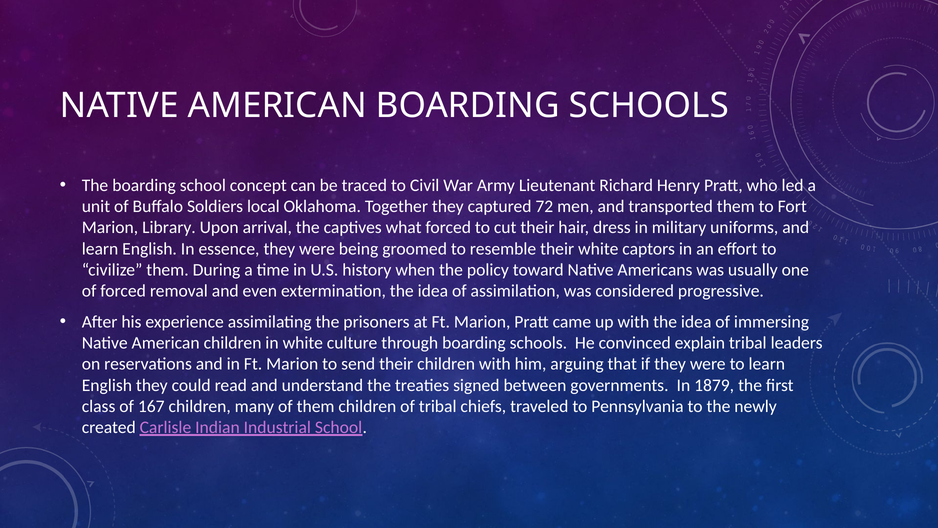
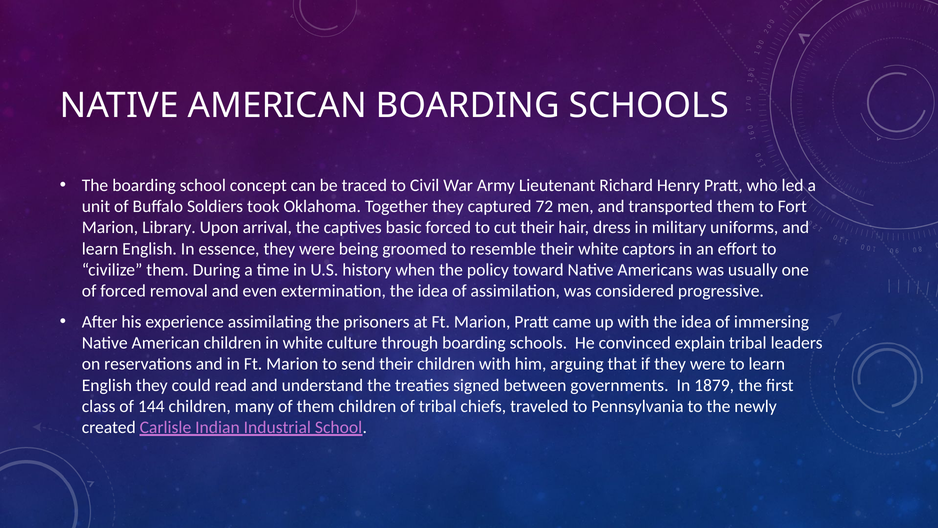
local: local -> took (263, 206)
what: what -> basic (404, 227)
167: 167 -> 144 (151, 406)
